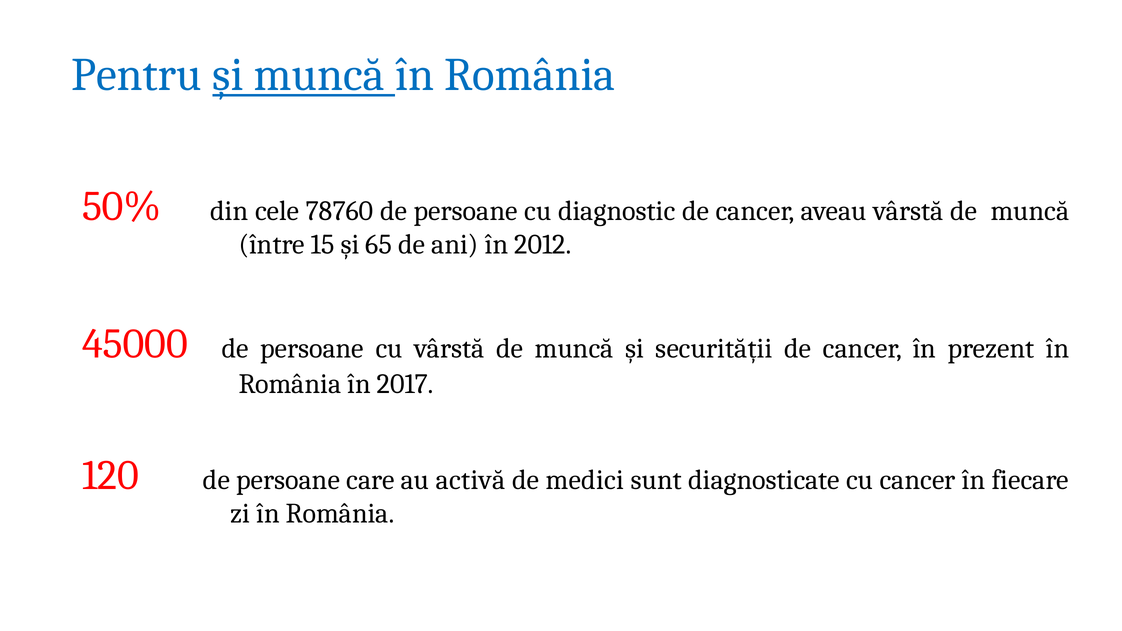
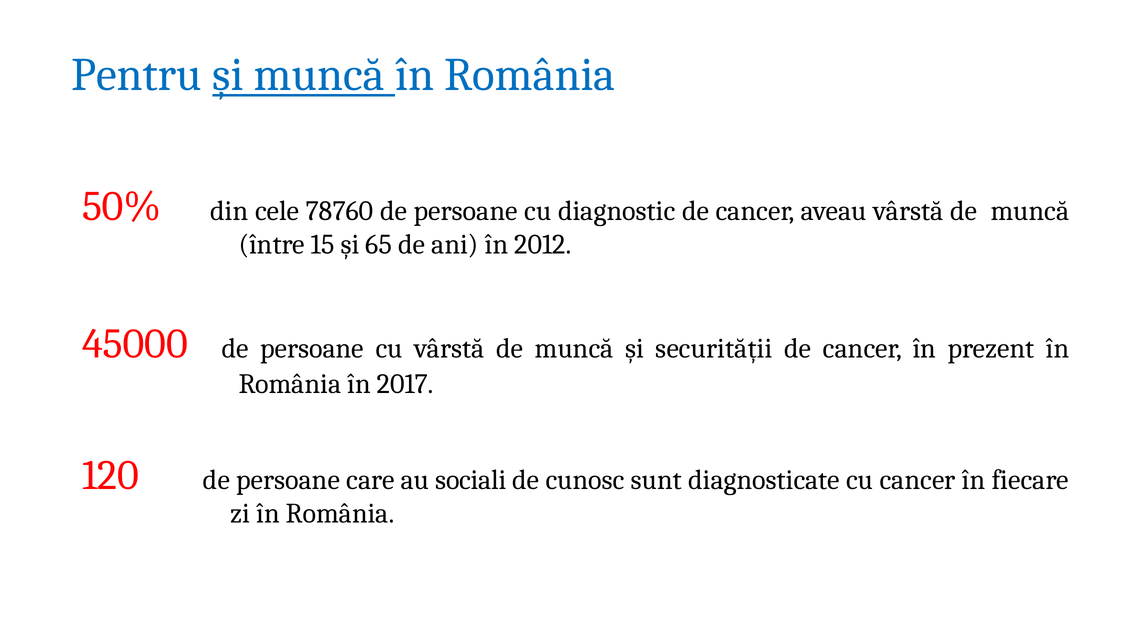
activă: activă -> sociali (471, 480)
medici: medici -> cunosc (585, 480)
